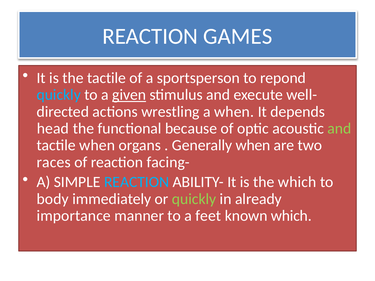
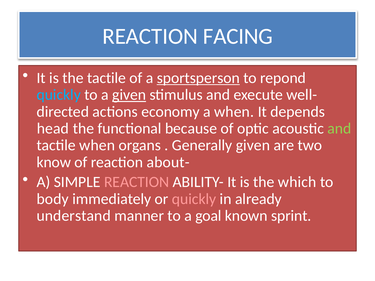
GAMES: GAMES -> FACING (238, 36)
sportsperson underline: none -> present (198, 78)
wrestling: wrestling -> economy (170, 112)
Generally when: when -> given (253, 145)
races: races -> know (54, 162)
facing-: facing- -> about- (168, 162)
REACTION colour: light blue -> pink (137, 182)
quickly colour: light green -> pink (194, 199)
importance: importance -> understand (74, 216)
feet: feet -> goal (208, 216)
known which: which -> sprint (291, 216)
